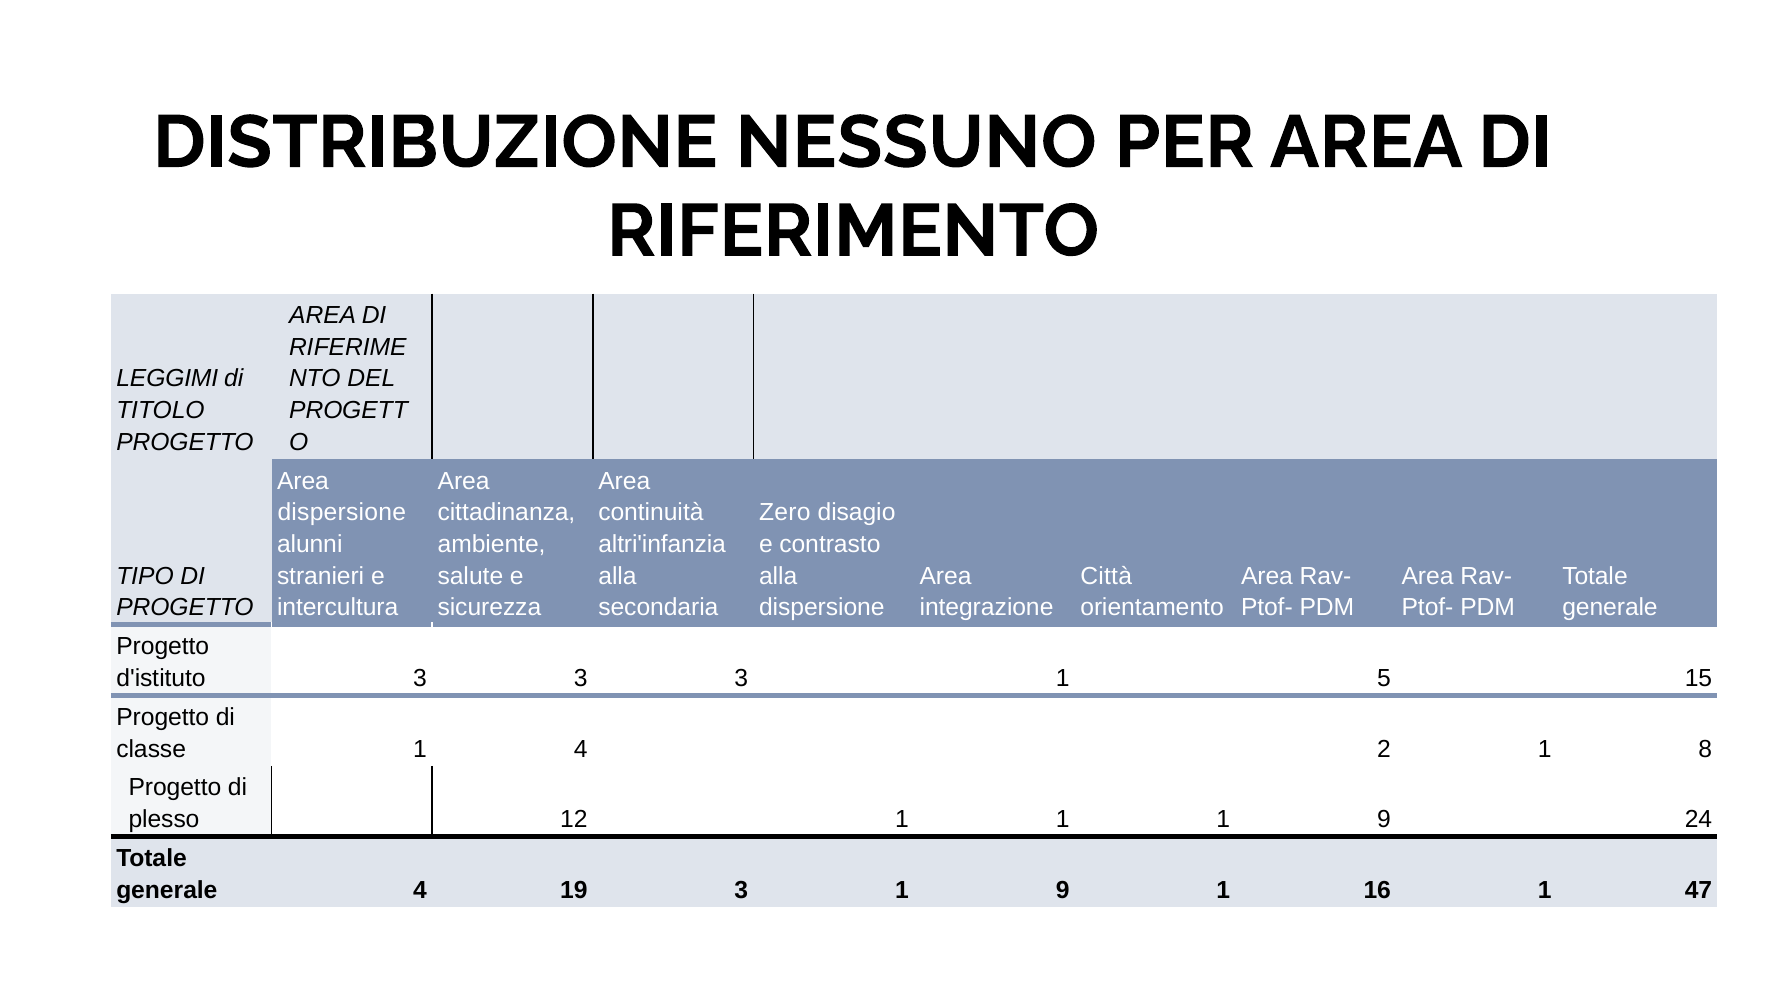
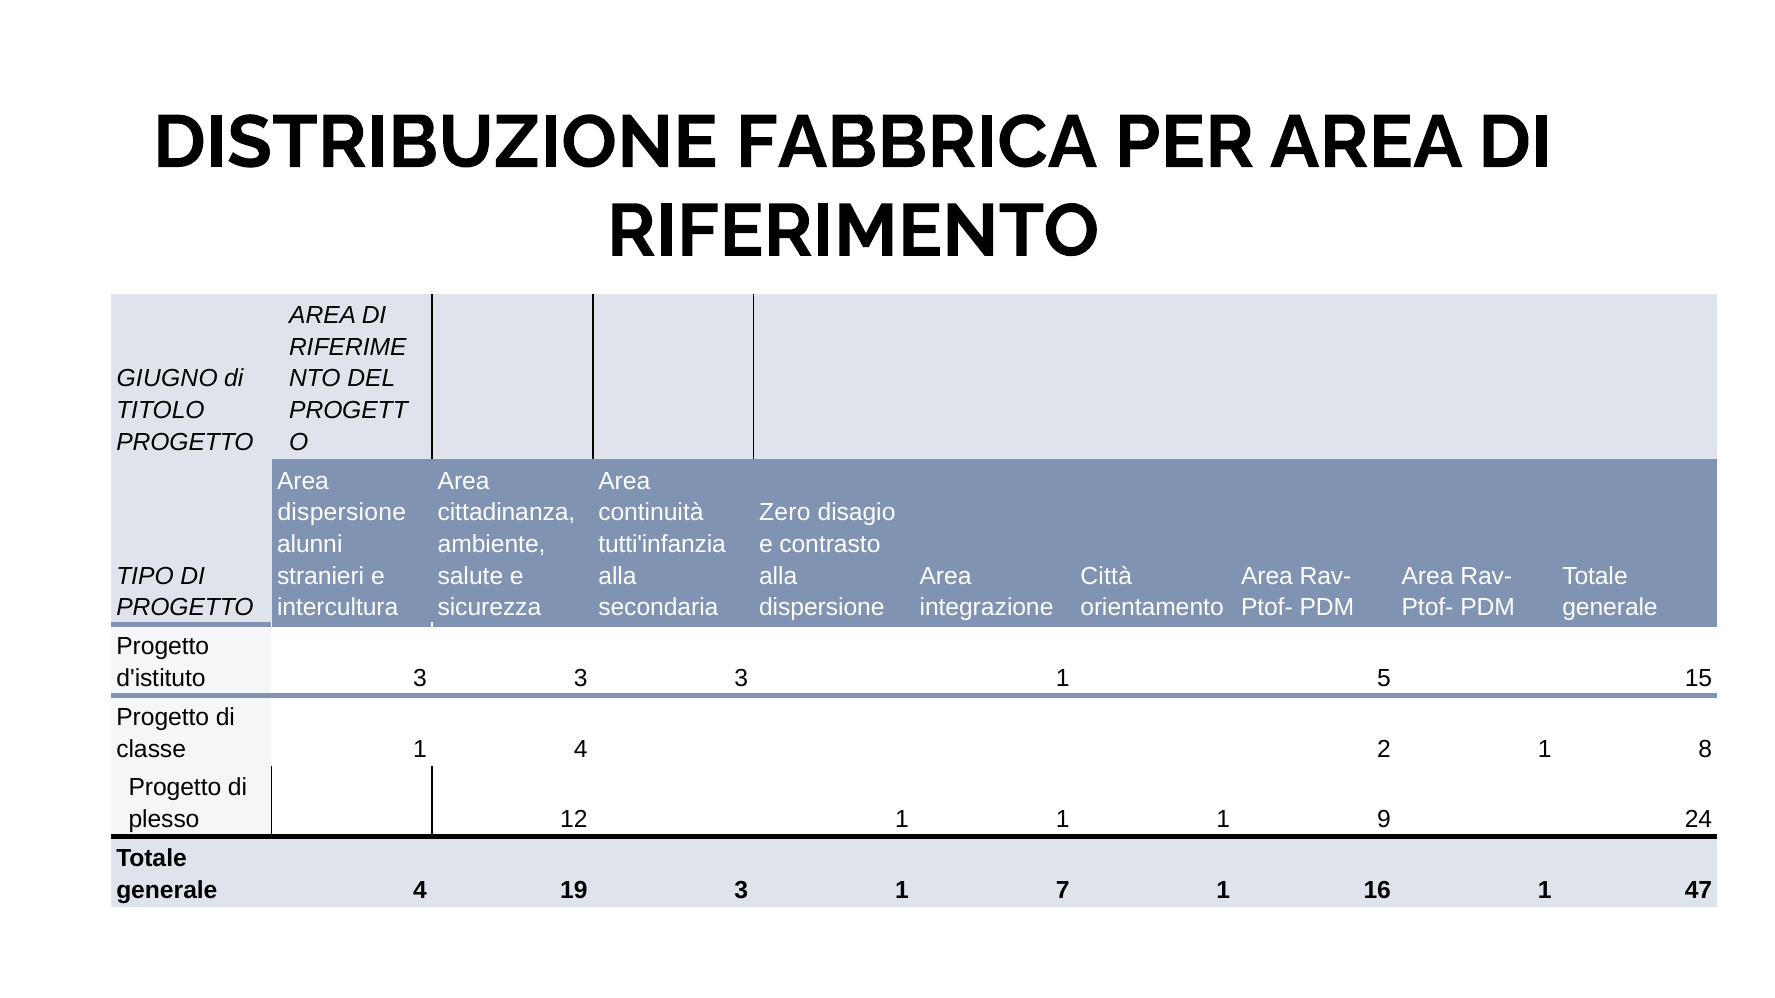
NESSUNO: NESSUNO -> FABBRICA (916, 143)
LEGGIMI: LEGGIMI -> GIUGNO (167, 379)
altri'infanzia: altri'infanzia -> tutti'infanzia (662, 545)
3 1 9: 9 -> 7 (1063, 891)
